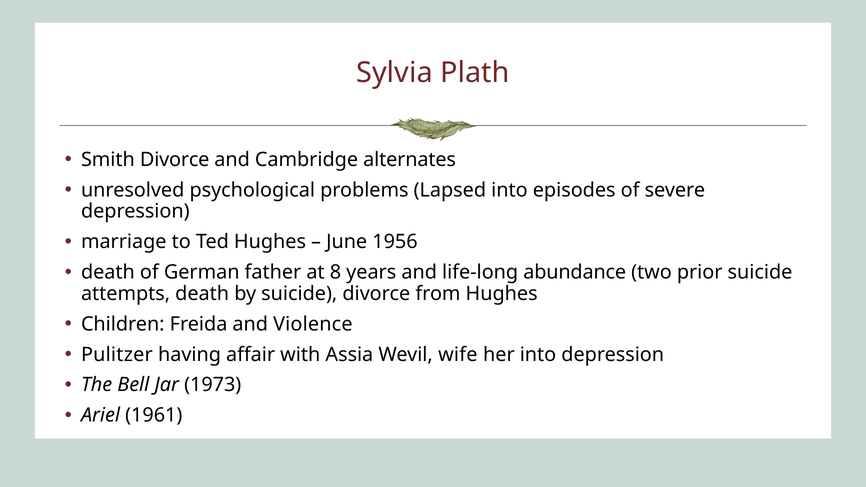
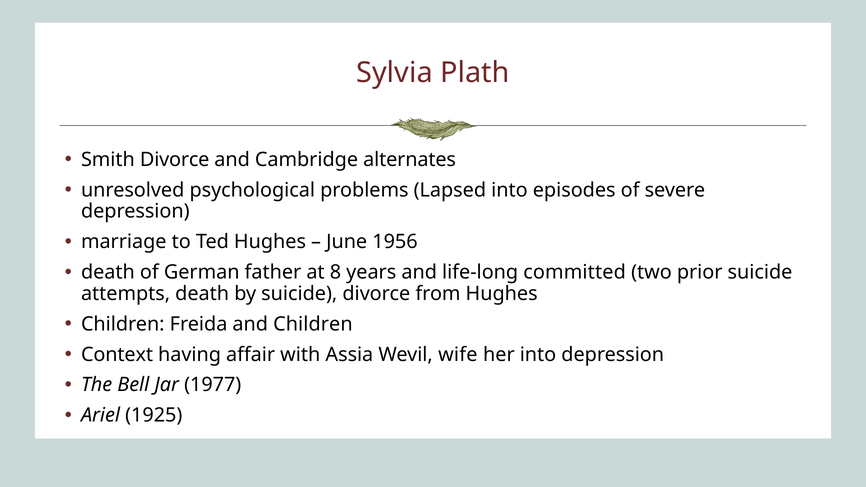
abundance: abundance -> committed (575, 272)
and Violence: Violence -> Children (313, 324)
Pulitzer: Pulitzer -> Context (117, 355)
1973: 1973 -> 1977 (213, 385)
1961: 1961 -> 1925 (154, 415)
